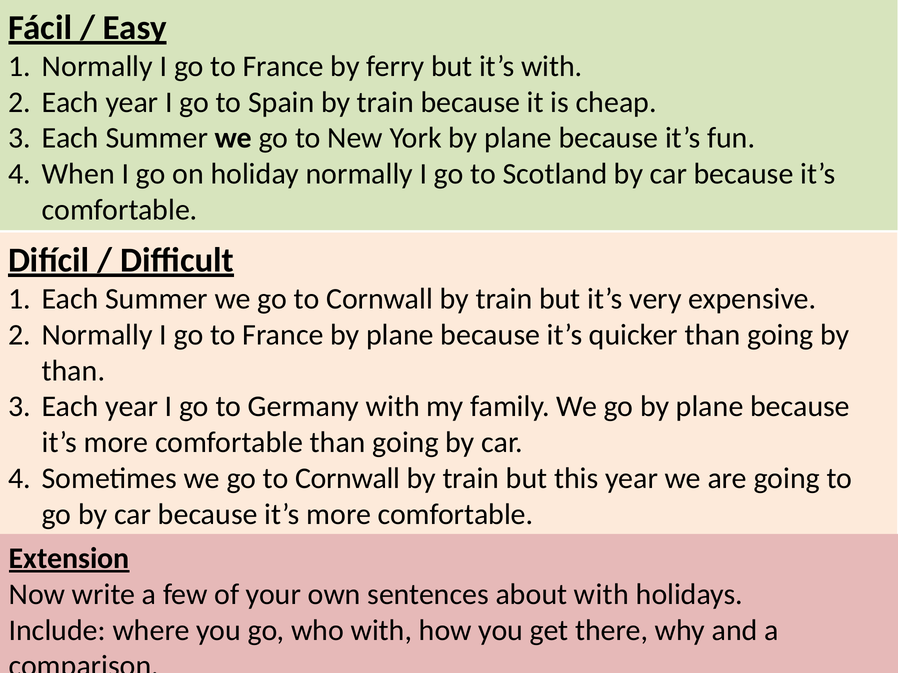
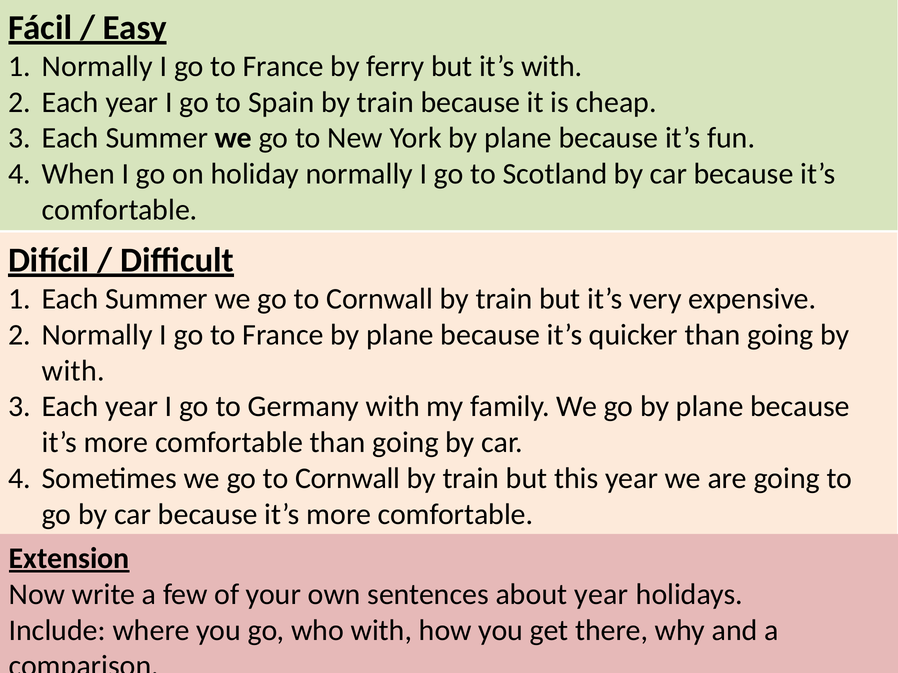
than: than -> with (73, 371)
about with: with -> year (601, 595)
